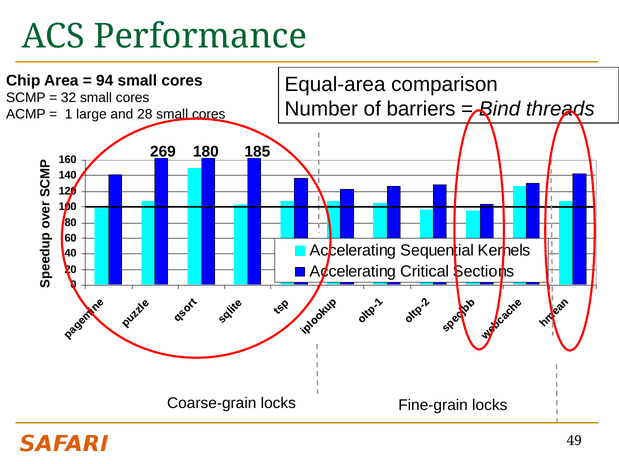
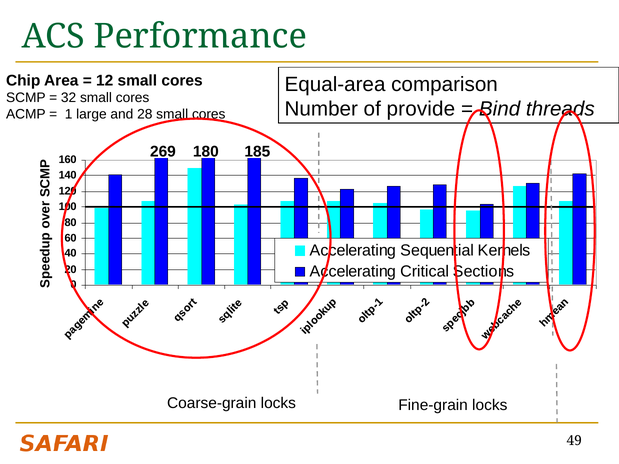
94: 94 -> 12 (105, 80)
barriers: barriers -> provide (421, 109)
